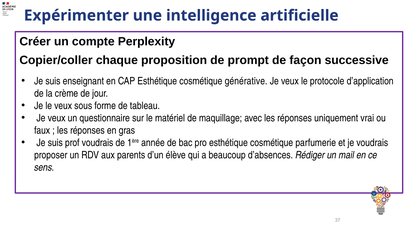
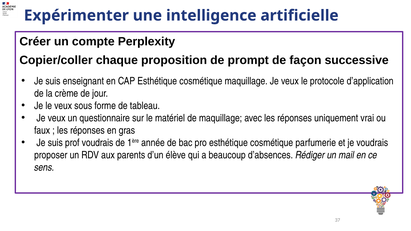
cosmétique générative: générative -> maquillage (246, 81)
